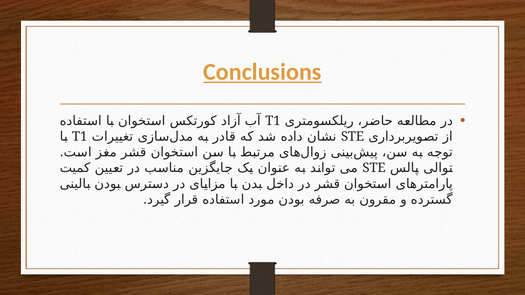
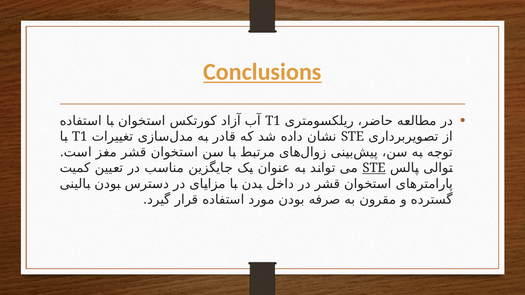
STE underline: none -> present (374, 168)
